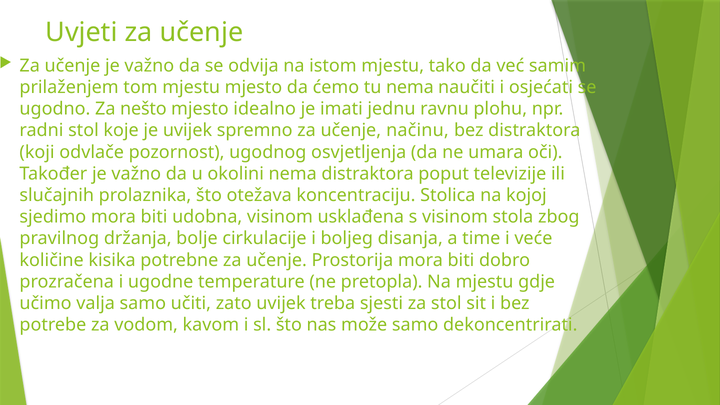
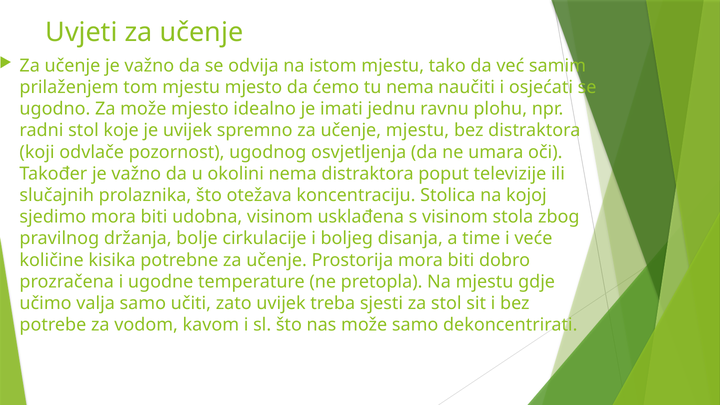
Za nešto: nešto -> može (143, 109)
učenje načinu: načinu -> mjestu (418, 130)
